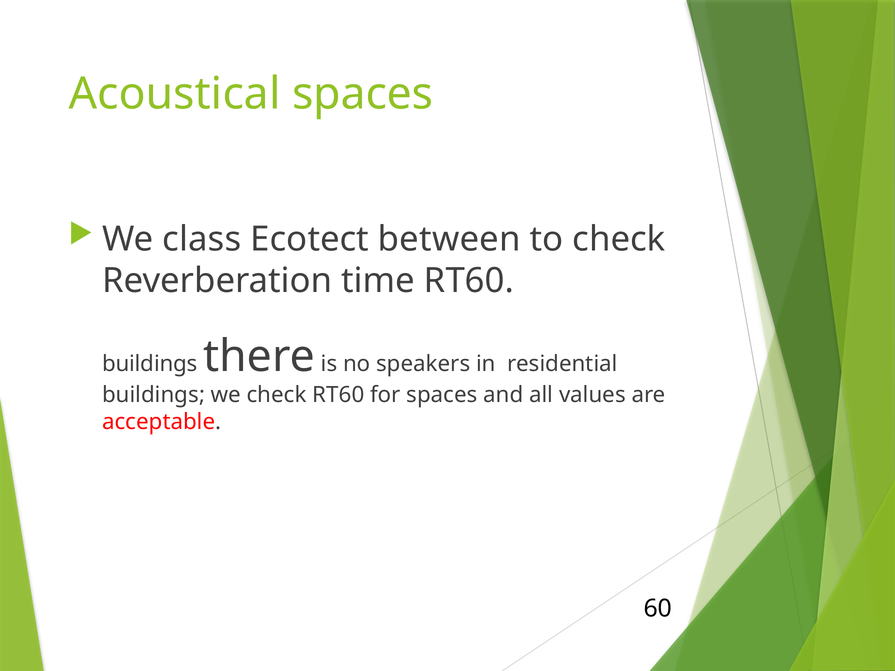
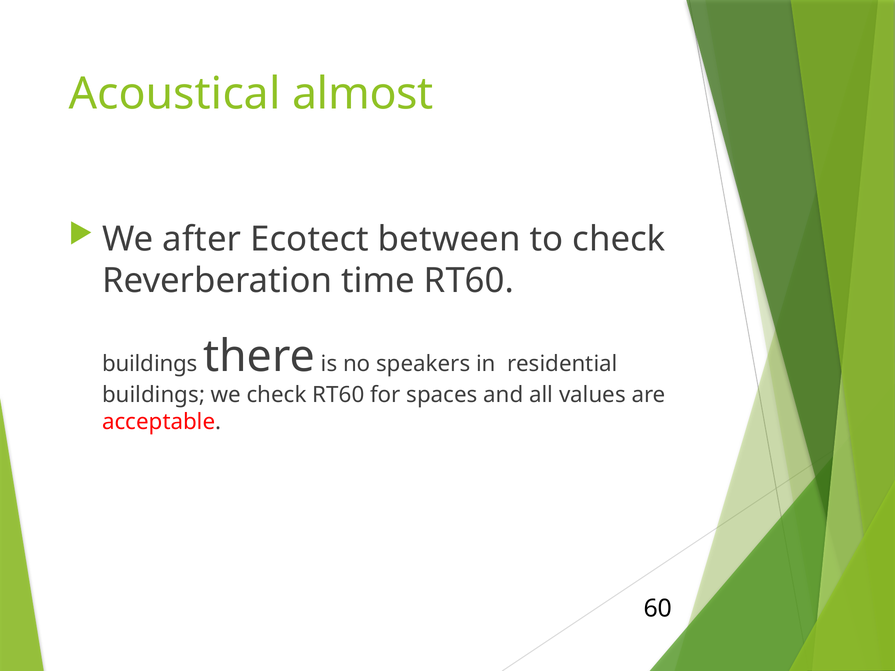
Acoustical spaces: spaces -> almost (363, 94)
class: class -> after (202, 239)
